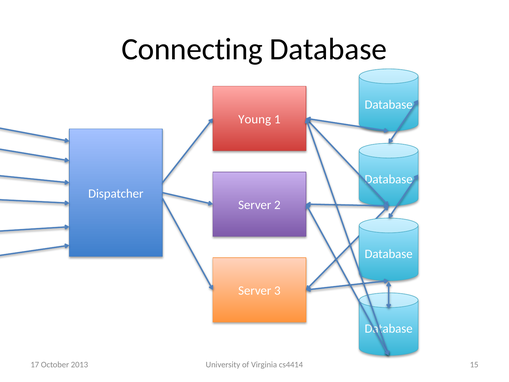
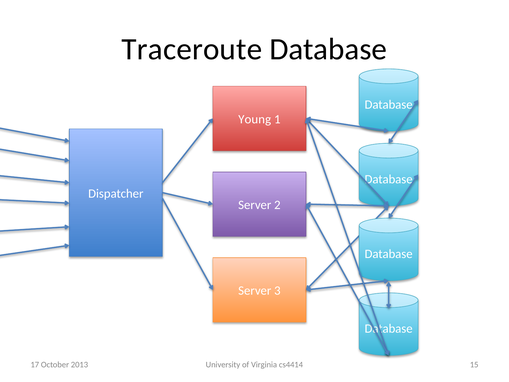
Connecting: Connecting -> Traceroute (192, 49)
